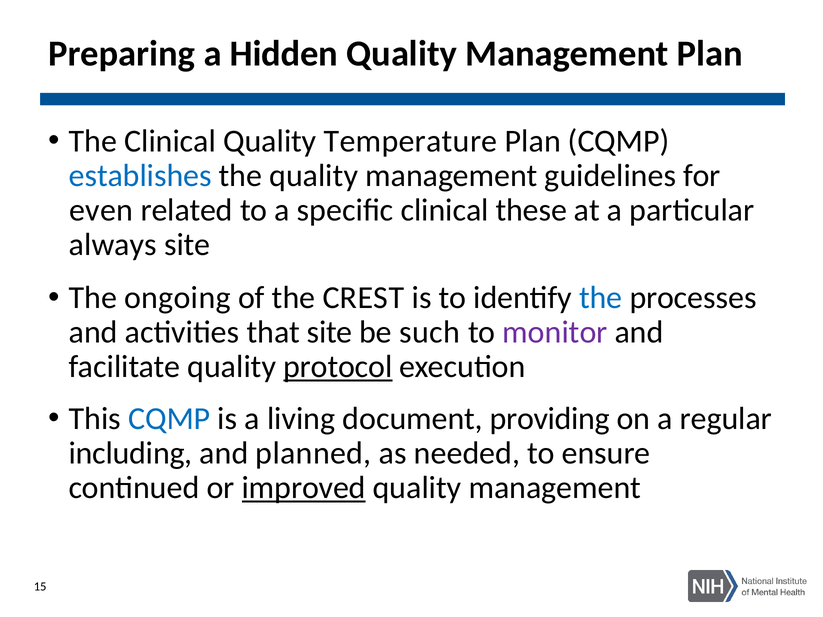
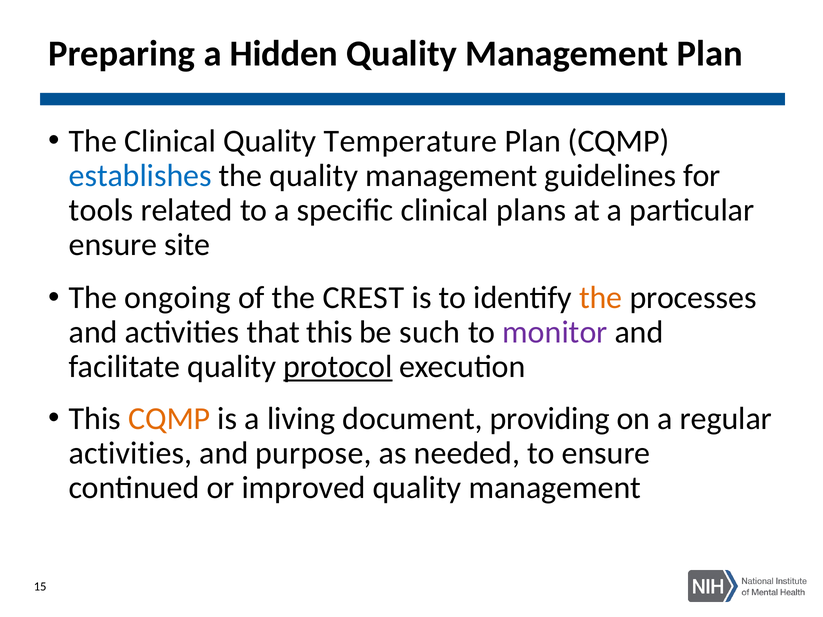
even: even -> tools (101, 210)
these: these -> plans (531, 210)
always: always -> ensure (113, 245)
the colour: blue -> orange (601, 298)
that site: site -> this (330, 332)
CQMP colour: blue -> orange (169, 419)
including: including -> activities (130, 453)
planned: planned -> purpose (314, 453)
improved underline: present -> none (304, 488)
